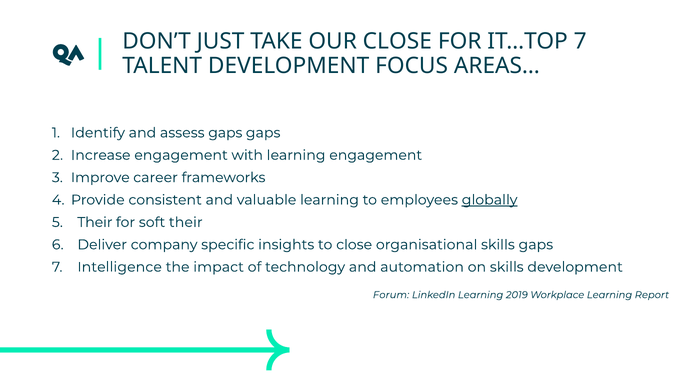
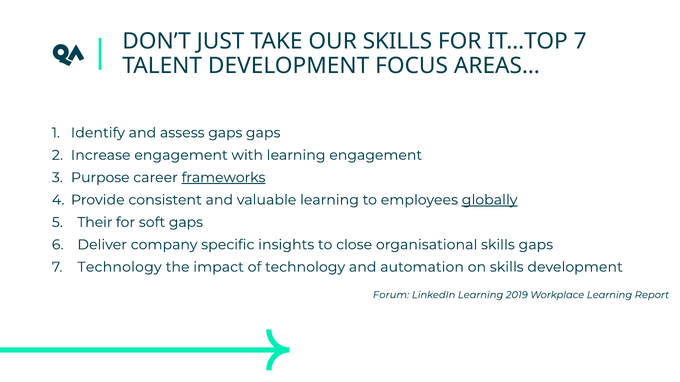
OUR CLOSE: CLOSE -> SKILLS (397, 41)
Improve: Improve -> Purpose (100, 178)
frameworks underline: none -> present (224, 178)
soft their: their -> gaps (186, 223)
7 Intelligence: Intelligence -> Technology (120, 267)
